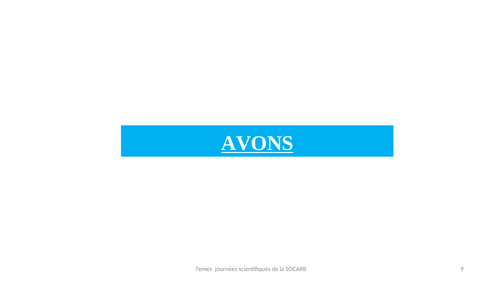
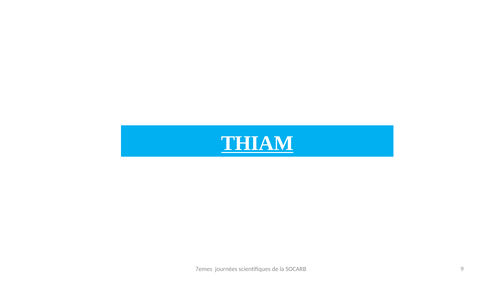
AVONS: AVONS -> THIAM (257, 144)
